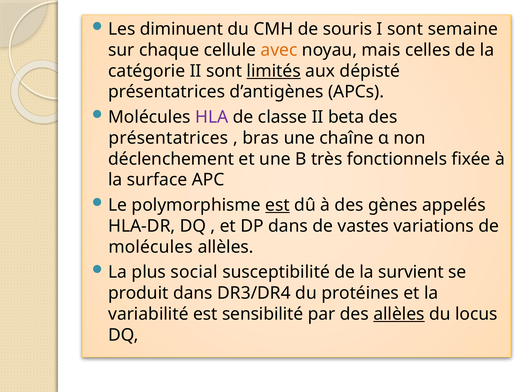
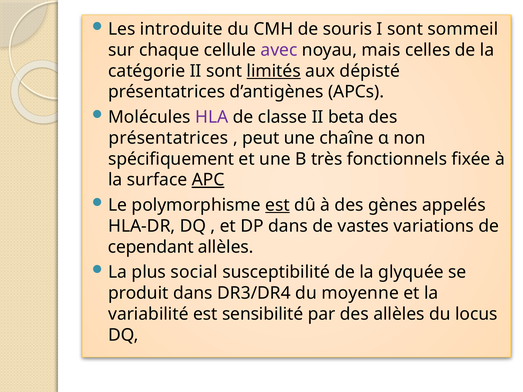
diminuent: diminuent -> introduite (181, 29)
semaine: semaine -> sommeil (463, 29)
avec colour: orange -> purple (279, 50)
bras: bras -> peut (261, 138)
déclenchement: déclenchement -> spécifiquement (171, 159)
APC underline: none -> present (208, 180)
molécules: molécules -> cependant (151, 247)
survient: survient -> glyquée (411, 272)
protéines: protéines -> moyenne (360, 293)
allèles underline: present -> none (399, 314)
